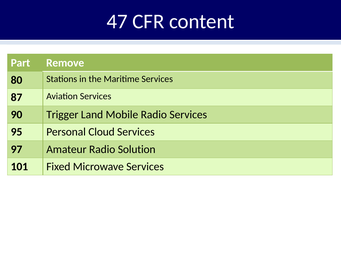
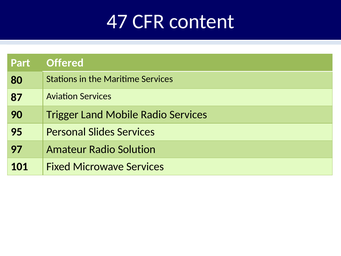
Remove: Remove -> Offered (65, 63)
Cloud: Cloud -> Slides (101, 132)
